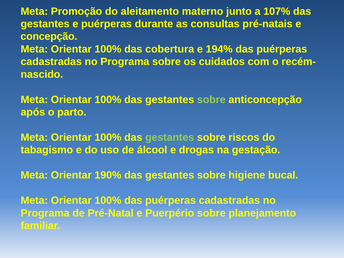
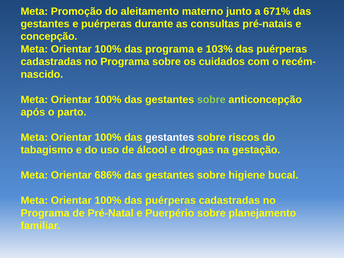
107%: 107% -> 671% (277, 11)
das cobertura: cobertura -> programa (170, 49)
194%: 194% -> 103% (219, 49)
gestantes colour: light green -> white (170, 137)
190%: 190% -> 686% (108, 175)
